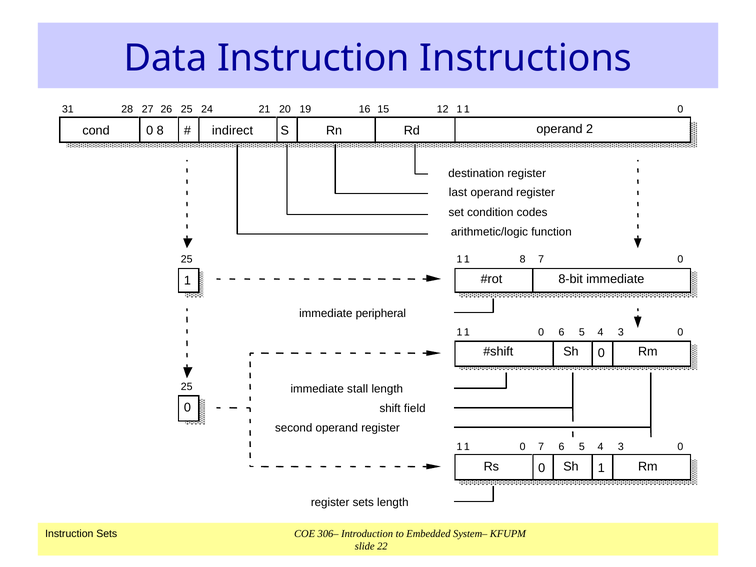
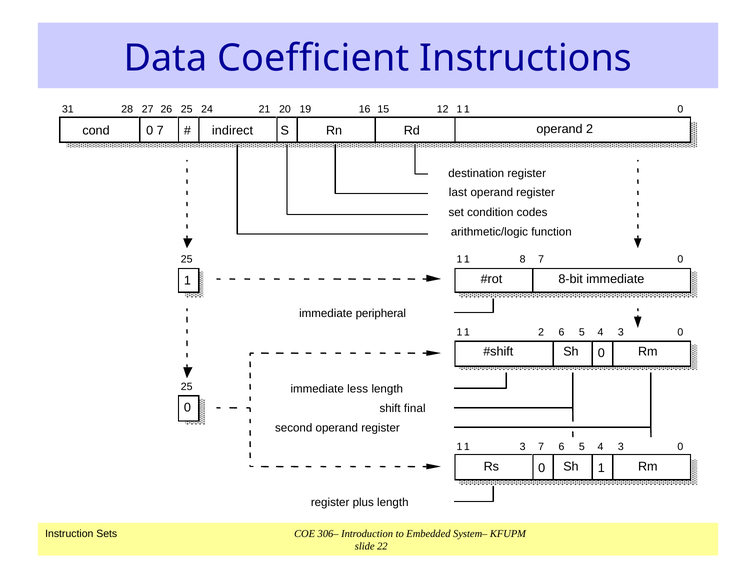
Data Instruction: Instruction -> Coefficient (313, 58)
0 8: 8 -> 7 (160, 130)
0: 0 -> 2 (541, 332)
stall: stall -> less (358, 389)
field: field -> final (415, 408)
0: 0 -> 3 (523, 447)
register sets: sets -> plus (363, 502)
